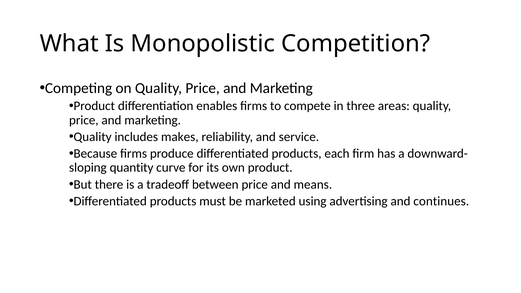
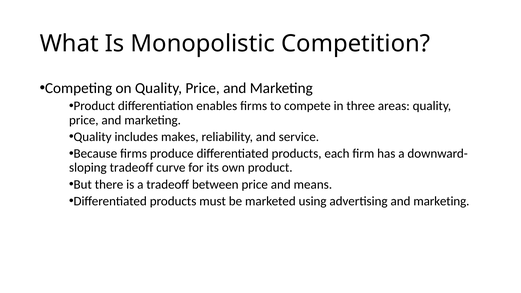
quantity: quantity -> tradeoff (131, 168)
advertising and continues: continues -> marketing (441, 201)
